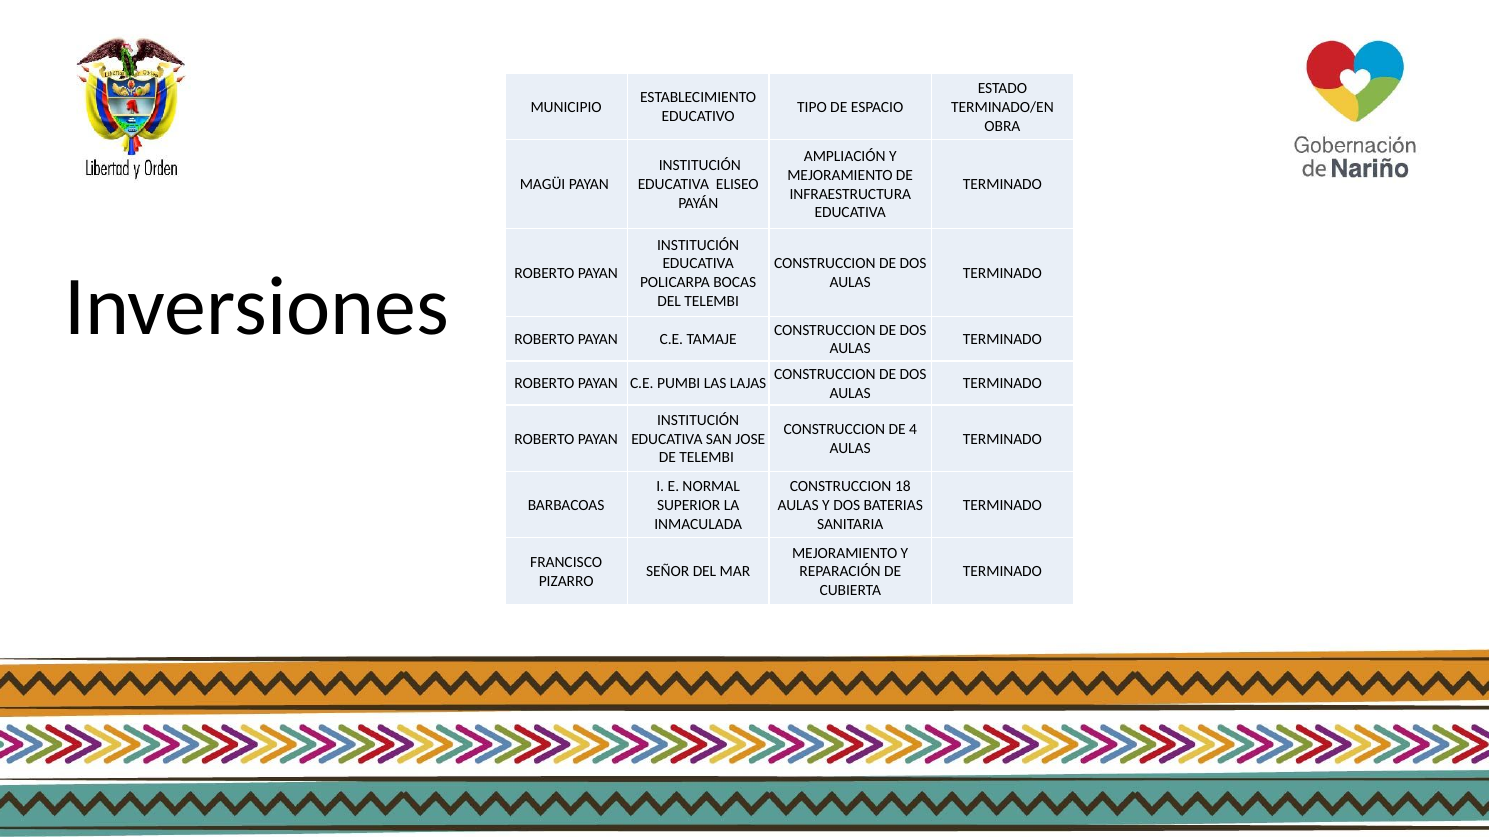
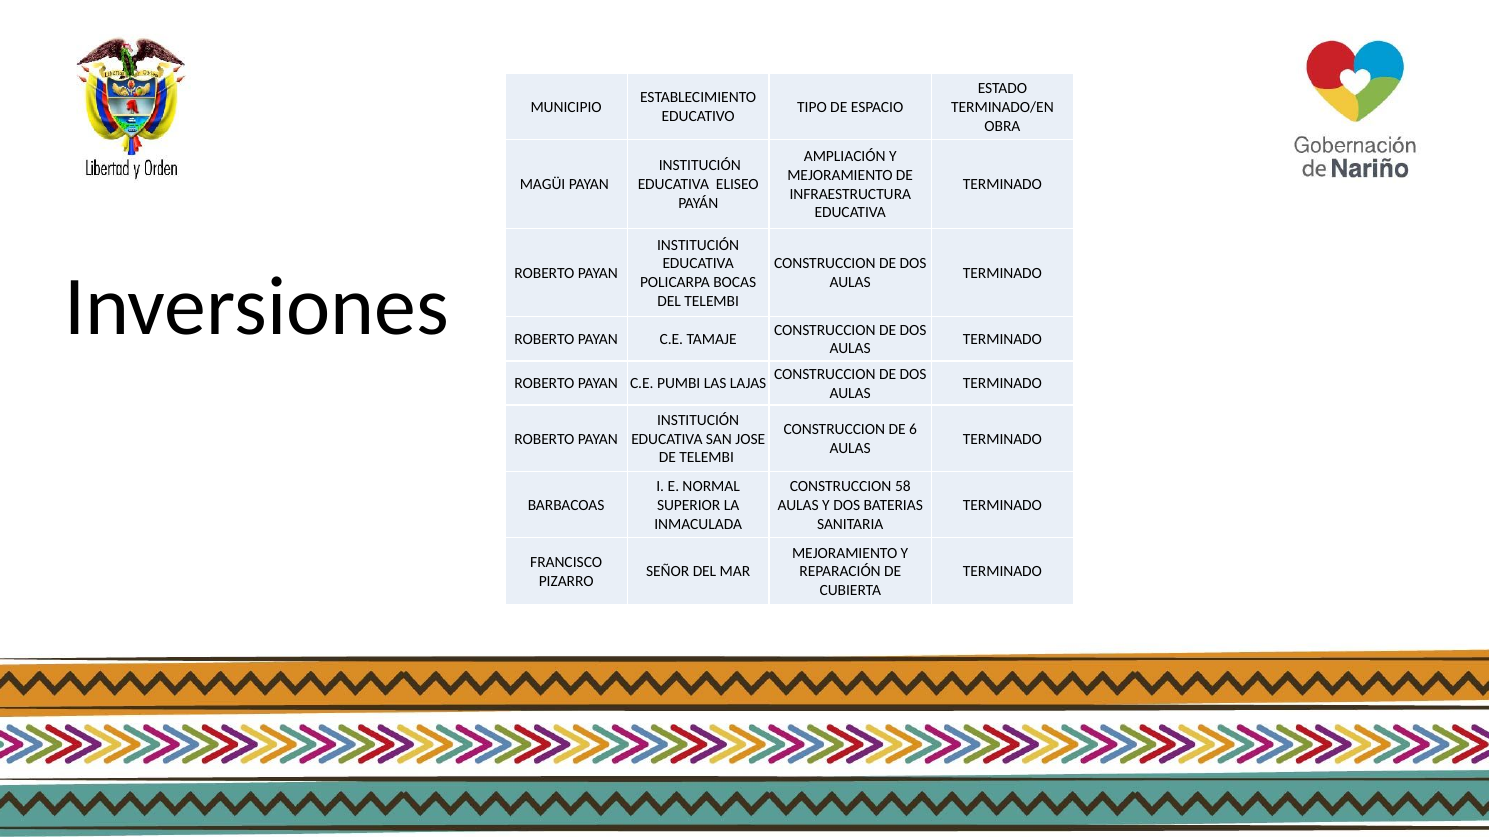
4: 4 -> 6 (913, 430)
18: 18 -> 58 (903, 487)
